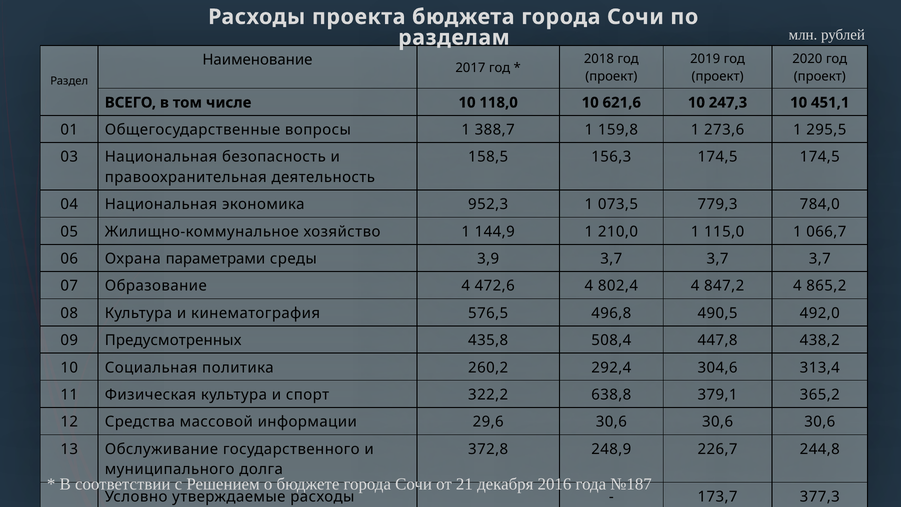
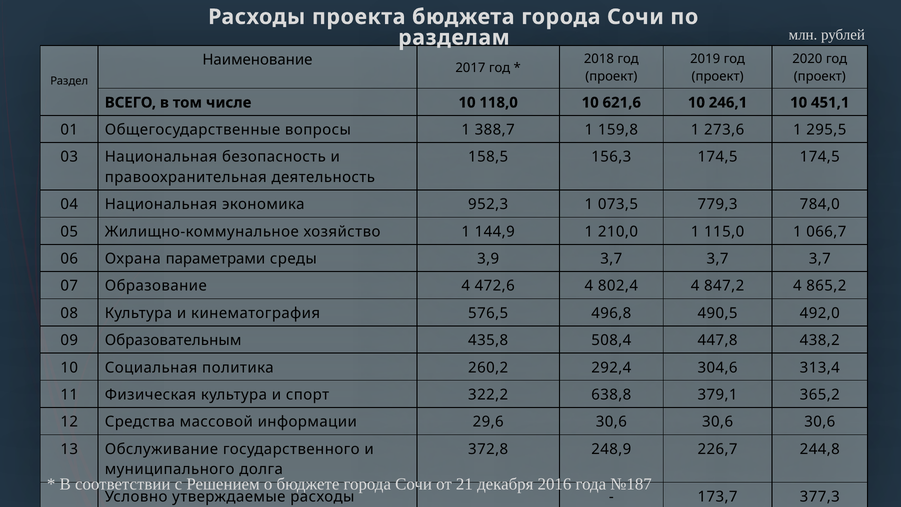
247,3: 247,3 -> 246,1 (728, 103)
Предусмотренных: Предусмотренных -> Образовательным (173, 340)
